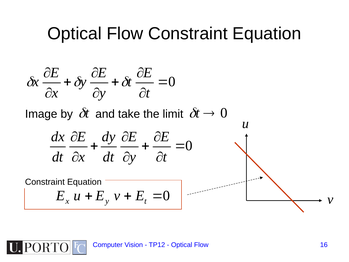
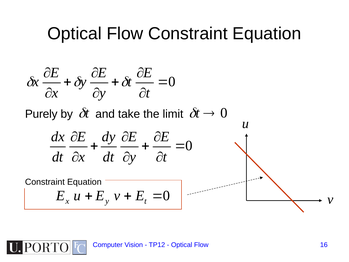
Image: Image -> Purely (41, 114)
